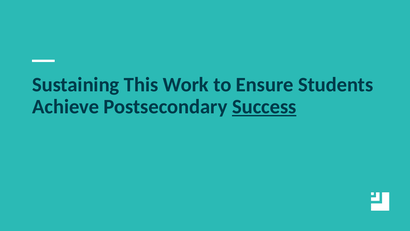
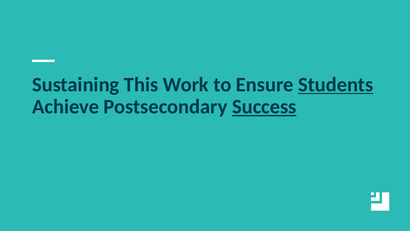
Students underline: none -> present (336, 85)
